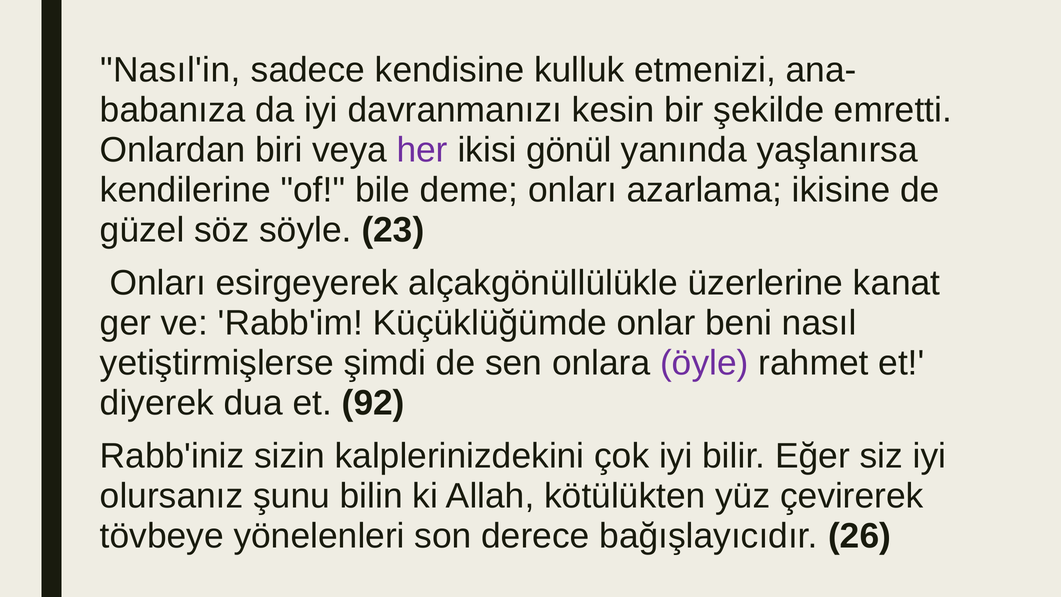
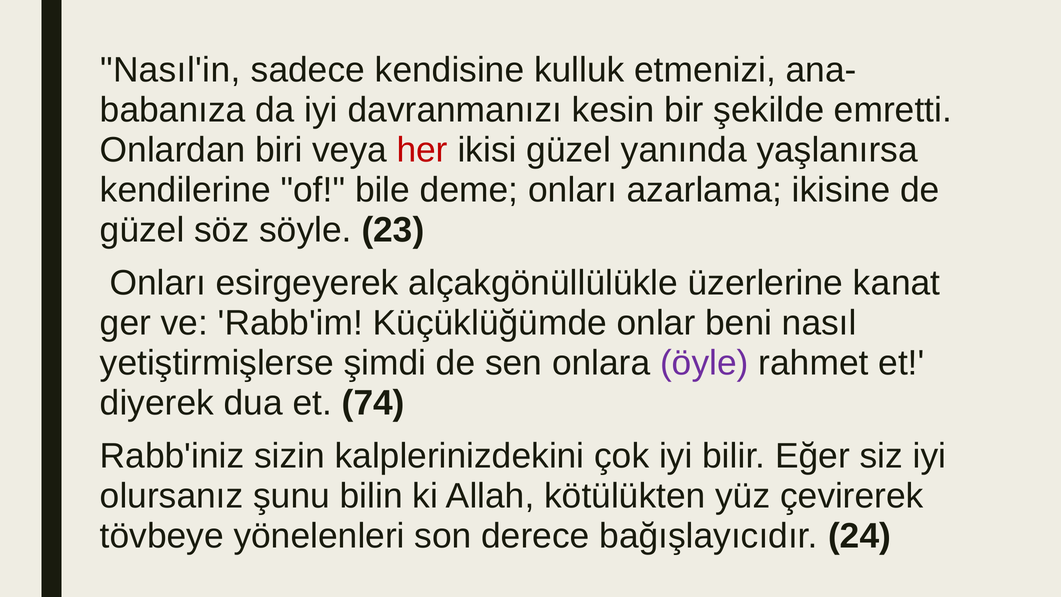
her colour: purple -> red (422, 150)
ikisi gönül: gönül -> güzel (569, 150)
92: 92 -> 74 (373, 403)
26: 26 -> 24 (860, 536)
